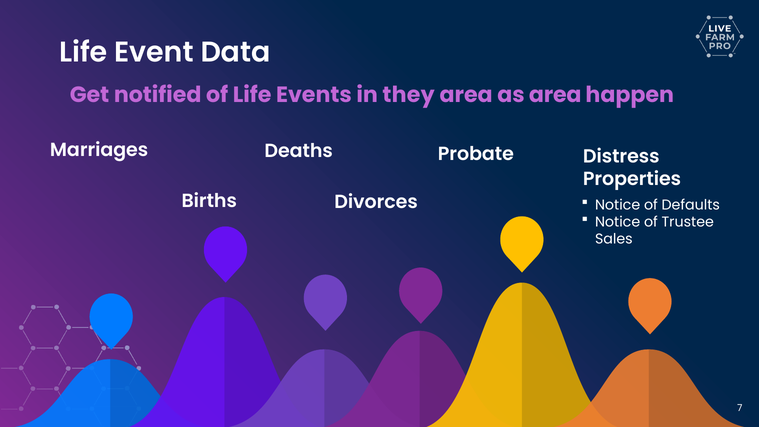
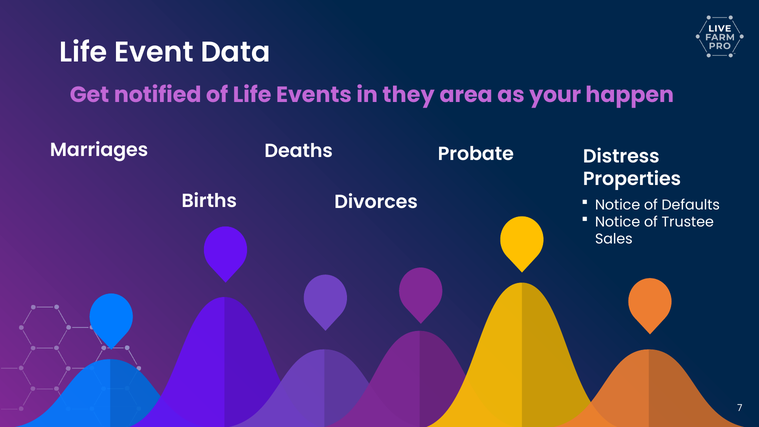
as area: area -> your (555, 95)
